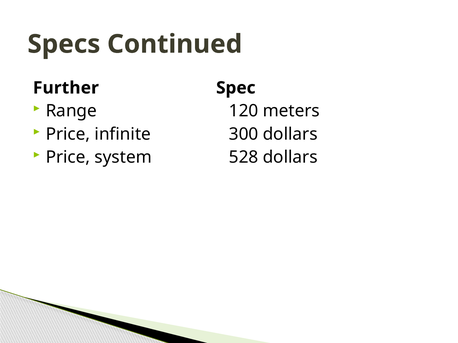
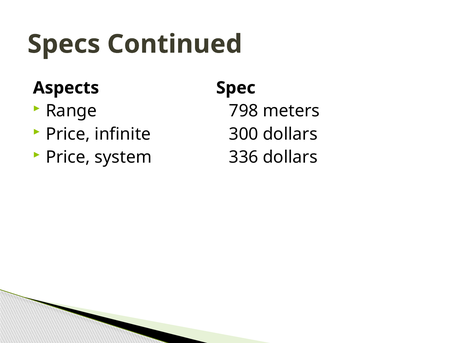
Further: Further -> Aspects (66, 88)
120: 120 -> 798 (244, 111)
528: 528 -> 336 (244, 157)
